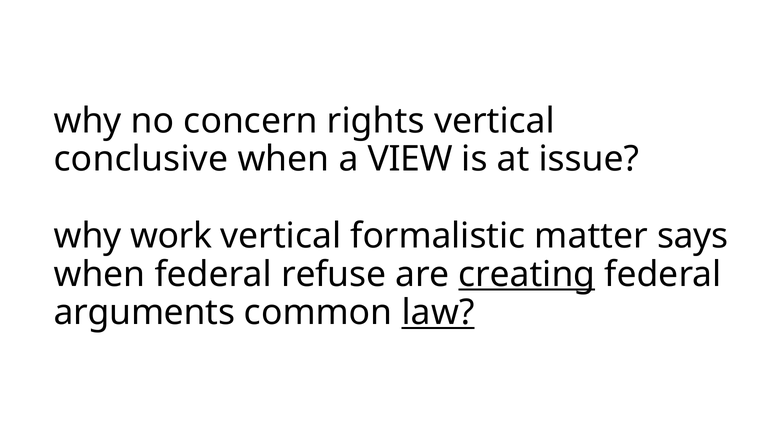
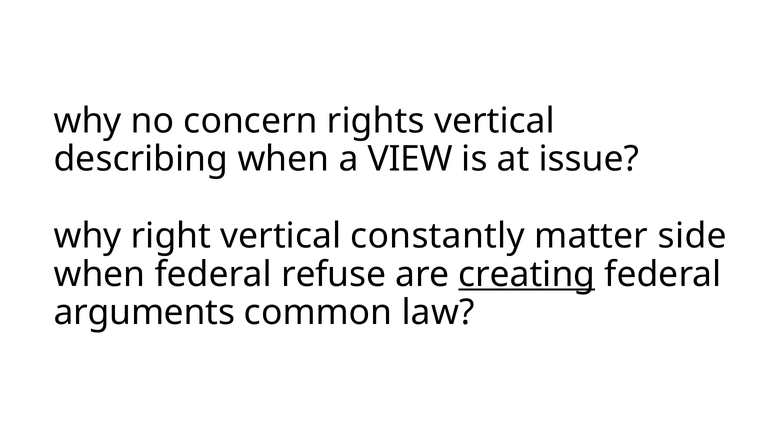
conclusive: conclusive -> describing (141, 159)
work: work -> right (171, 236)
formalistic: formalistic -> constantly (438, 236)
says: says -> side (692, 236)
law underline: present -> none (438, 313)
